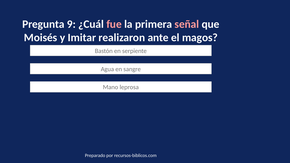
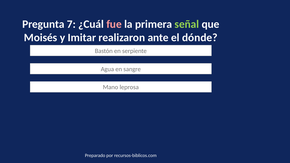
9: 9 -> 7 (71, 24)
señal colour: pink -> light green (187, 24)
magos: magos -> dónde (200, 38)
